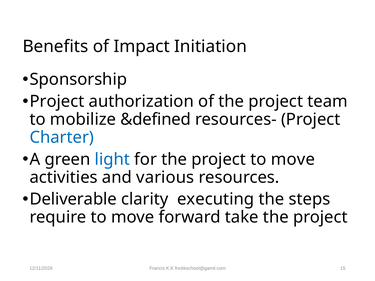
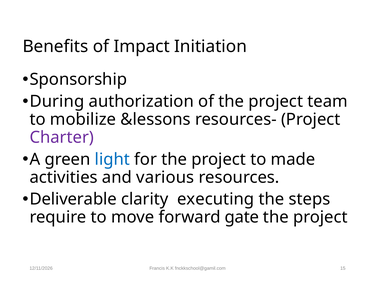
Project: Project -> During (57, 101)
&defined: &defined -> &lessons (156, 119)
Charter colour: blue -> purple (62, 137)
project to move: move -> made (293, 159)
take: take -> gate (242, 217)
